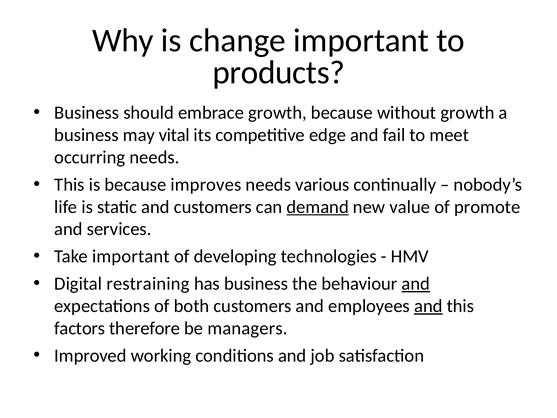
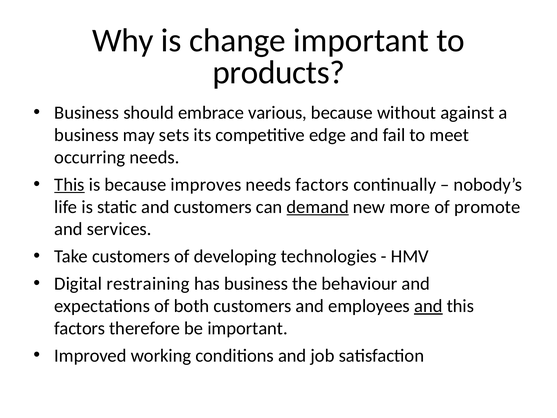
embrace growth: growth -> various (277, 113)
without growth: growth -> against (467, 113)
vital: vital -> sets (174, 135)
This underline: none -> present (69, 185)
needs various: various -> factors (322, 185)
value: value -> more (410, 207)
Take important: important -> customers (131, 256)
and underline: present -> none (416, 284)
be managers: managers -> important (248, 328)
